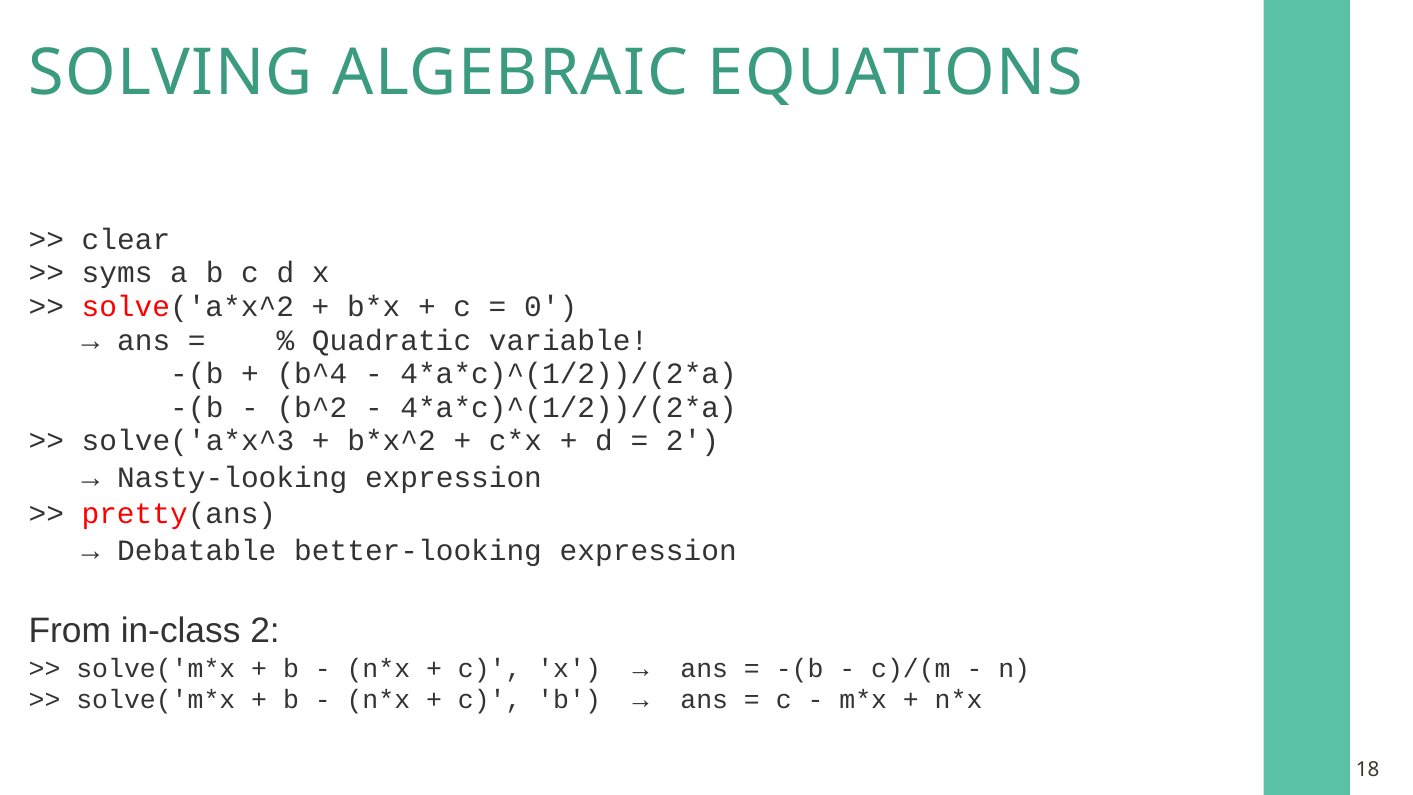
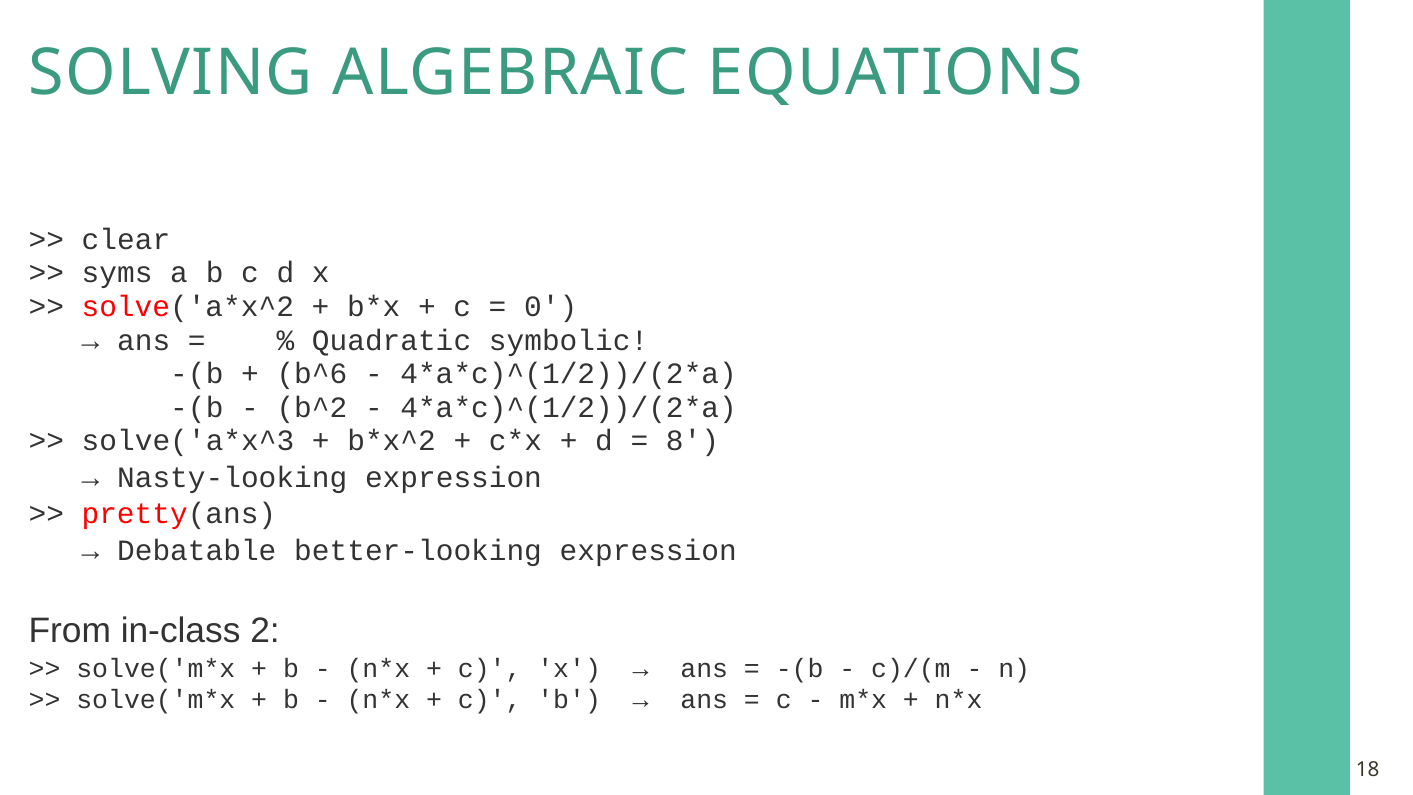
variable: variable -> symbolic (569, 340)
b^4: b^4 -> b^6 (312, 374)
2: 2 -> 8 (693, 441)
